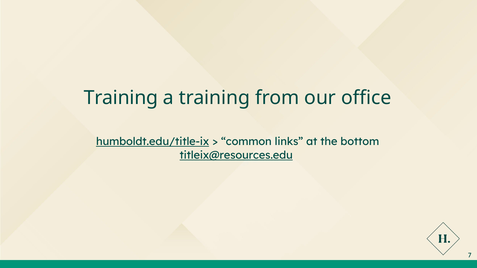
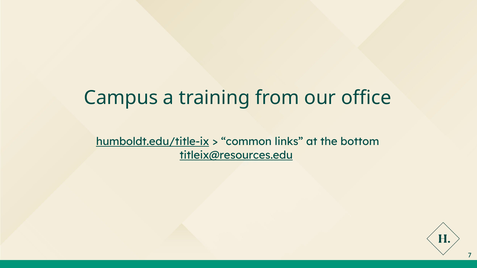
Training: Training -> Campus (121, 98)
